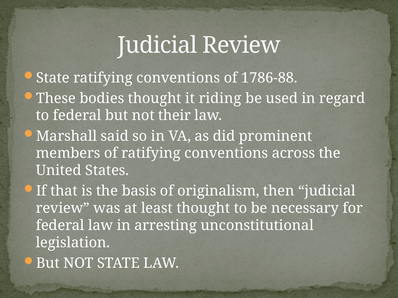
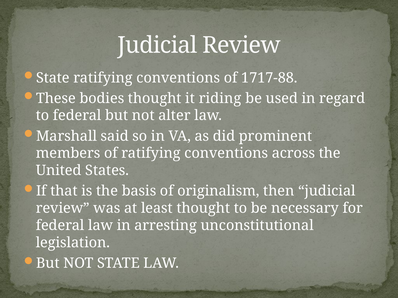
1786-88: 1786-88 -> 1717-88 (269, 78)
their: their -> alter (174, 116)
